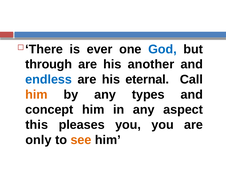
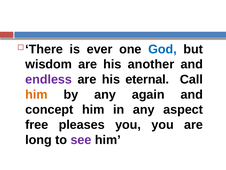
through: through -> wisdom (49, 64)
endless colour: blue -> purple (49, 79)
types: types -> again (148, 94)
this: this -> free (37, 124)
only: only -> long (39, 139)
see colour: orange -> purple (81, 139)
